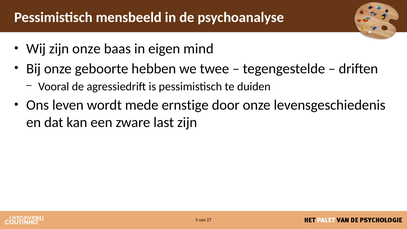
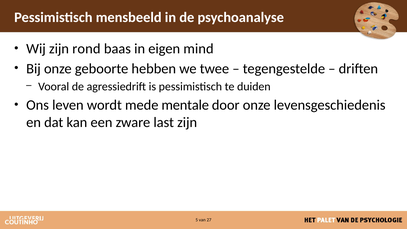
zijn onze: onze -> rond (86, 49)
ernstige: ernstige -> mentale (185, 105)
